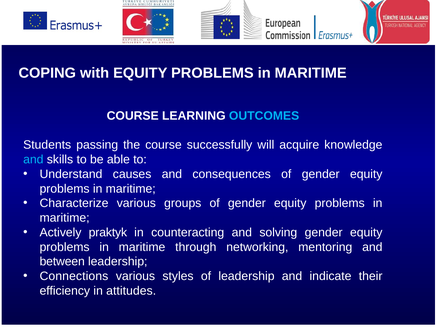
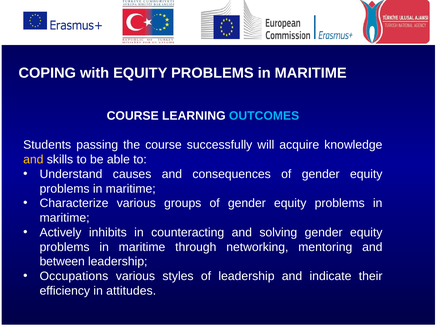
and colour: light blue -> yellow (33, 159)
praktyk: praktyk -> inhibits (108, 232)
Connections: Connections -> Occupations (74, 276)
